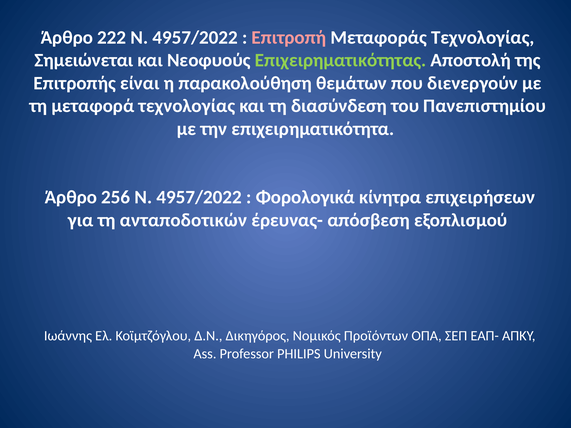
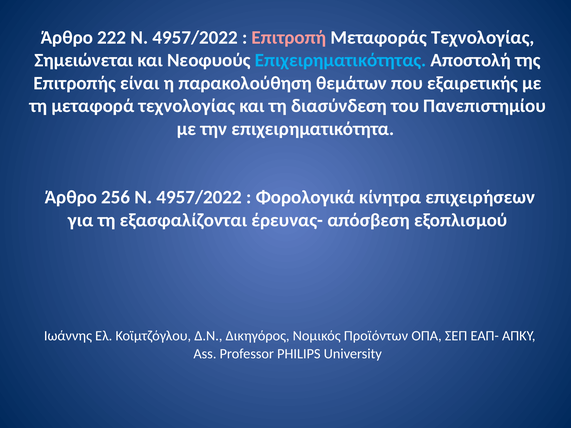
Επιχειρηματικότητας colour: light green -> light blue (341, 60)
διενεργούν: διενεργούν -> εξαιρετικής (473, 83)
ανταποδοτικών: ανταποδοτικών -> εξασφαλίζονται (184, 220)
